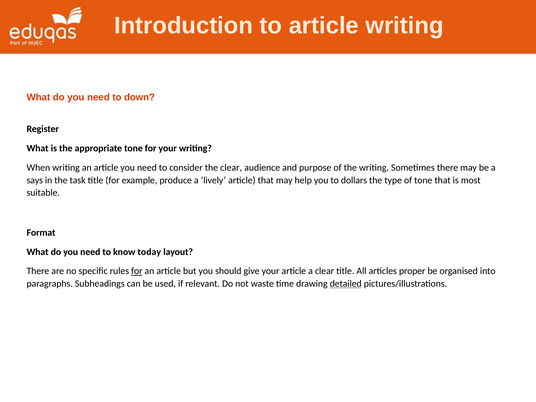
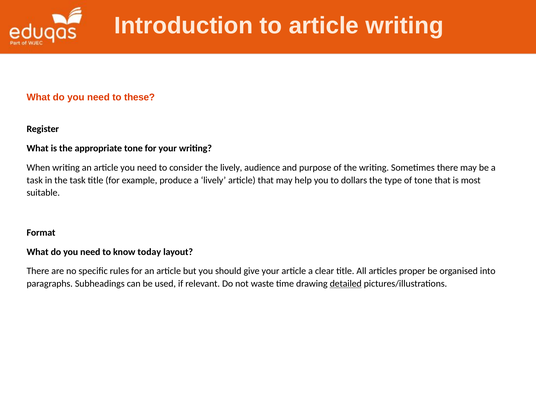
down: down -> these (139, 97)
the clear: clear -> lively (231, 168)
says: says -> task (35, 180)
for underline: present -> none (137, 271)
